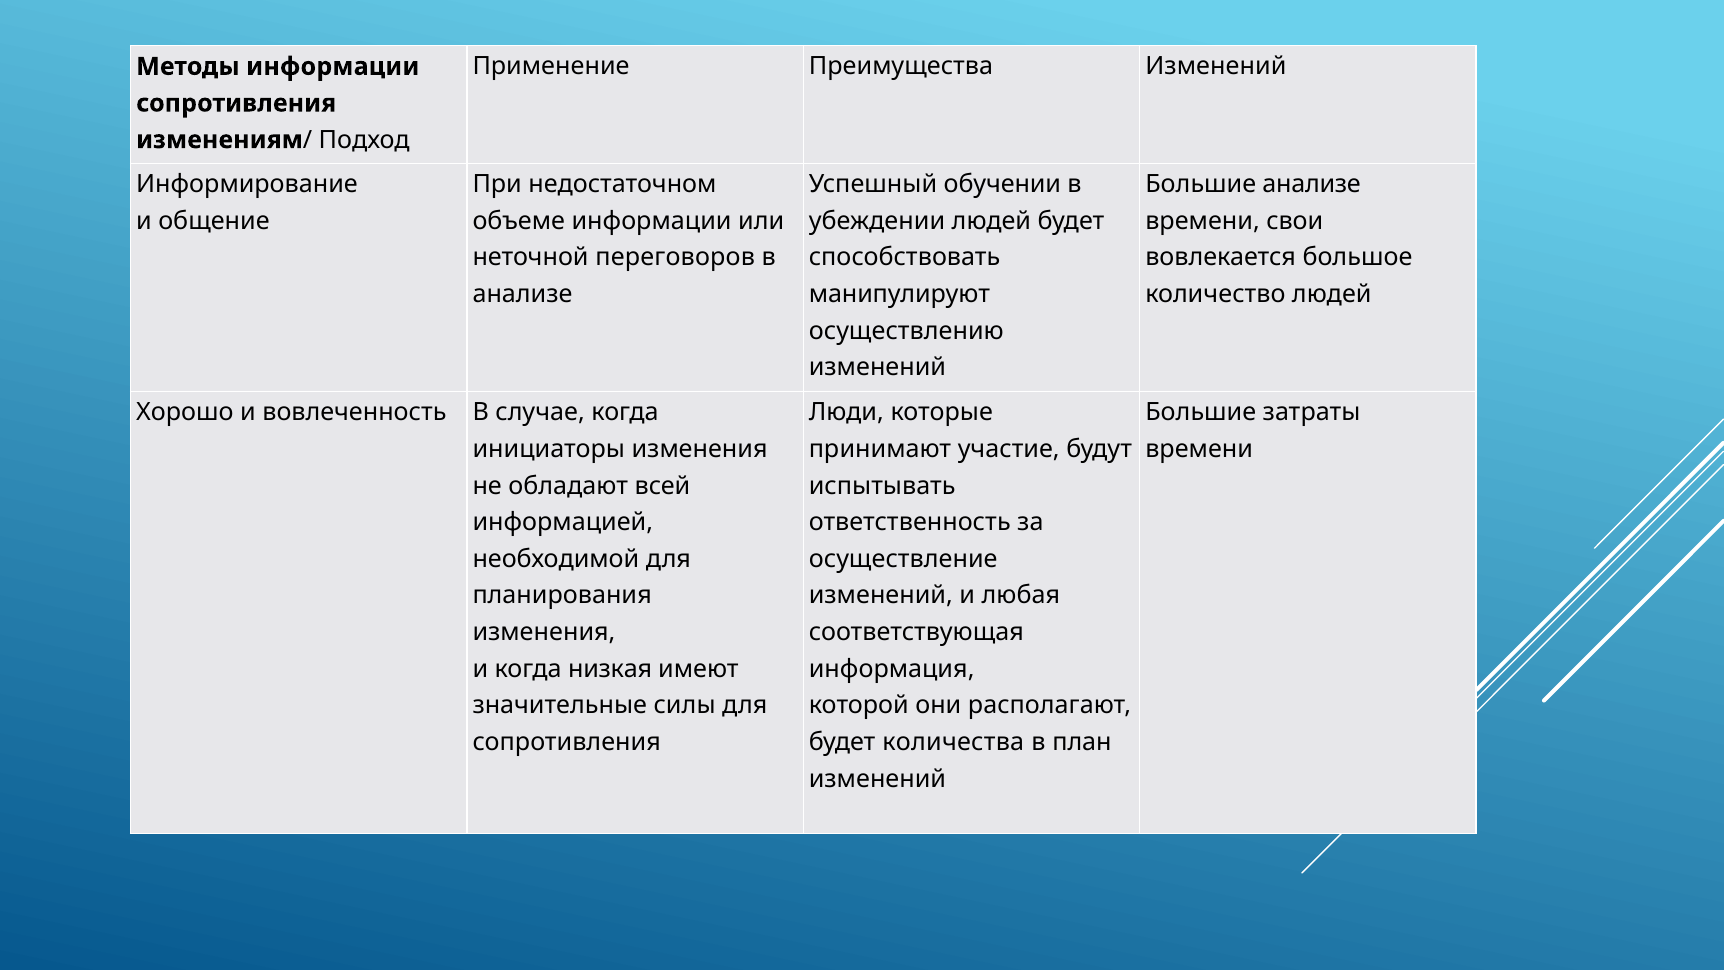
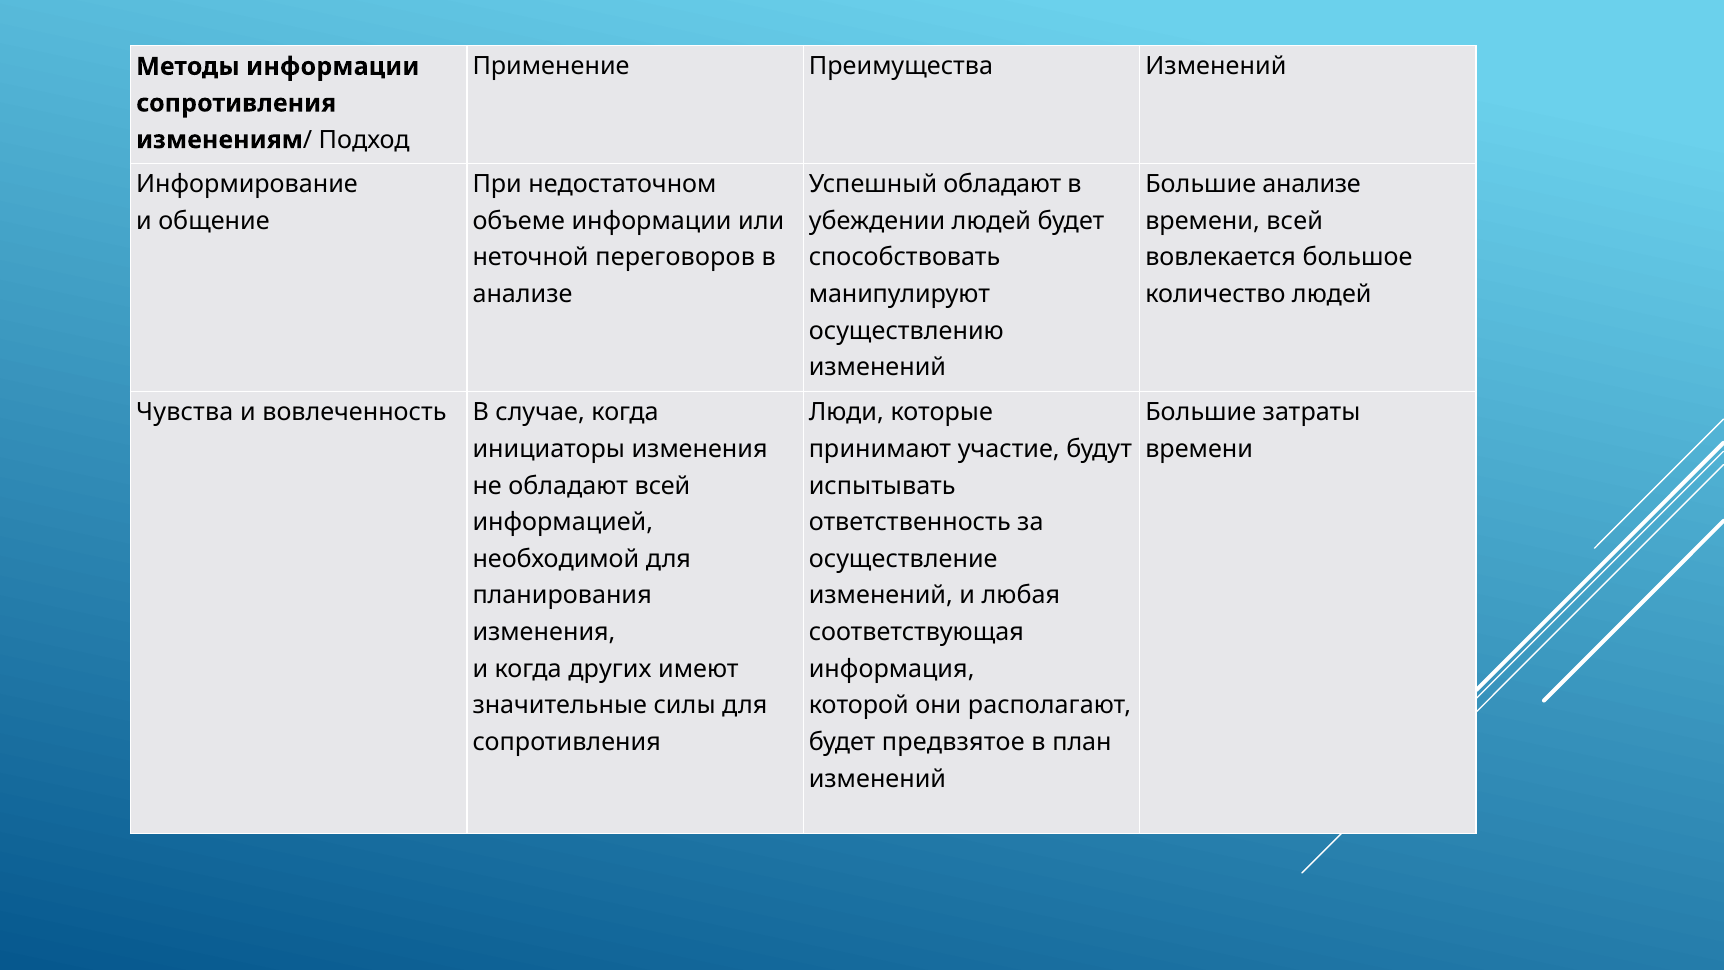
Успешный обучении: обучении -> обладают (1002, 184)
времени свои: свои -> всей (1295, 221)
Хорошо: Хорошо -> Чувства (185, 412)
низкая: низкая -> других (610, 669)
количества: количества -> предвзятое (953, 742)
